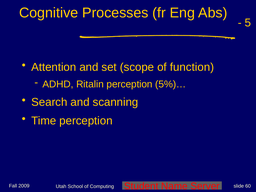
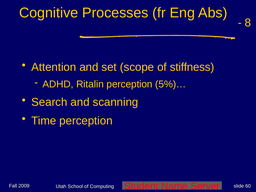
5: 5 -> 8 (248, 23)
function: function -> stiffness (192, 67)
